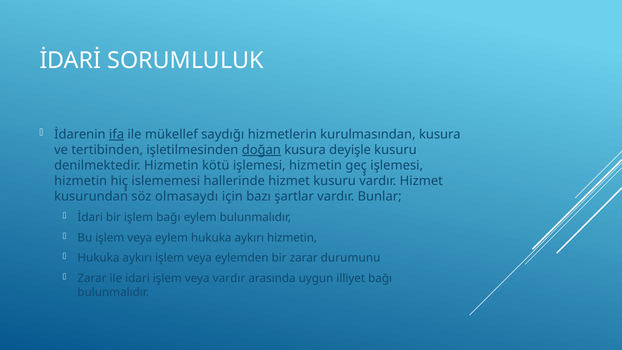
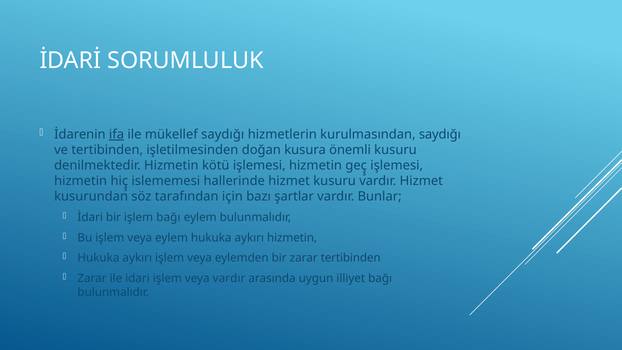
kurulmasından kusura: kusura -> saydığı (440, 134)
doğan underline: present -> none (261, 150)
deyişle: deyişle -> önemli (350, 150)
olmasaydı: olmasaydı -> tarafından (187, 197)
zarar durumunu: durumunu -> tertibinden (351, 258)
